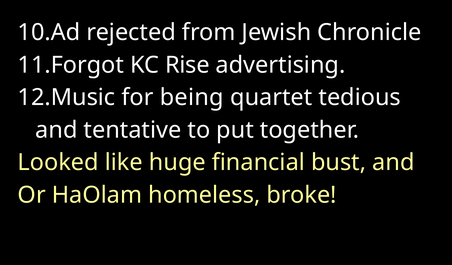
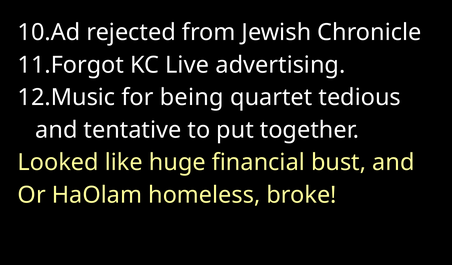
Rise: Rise -> Live (187, 65)
